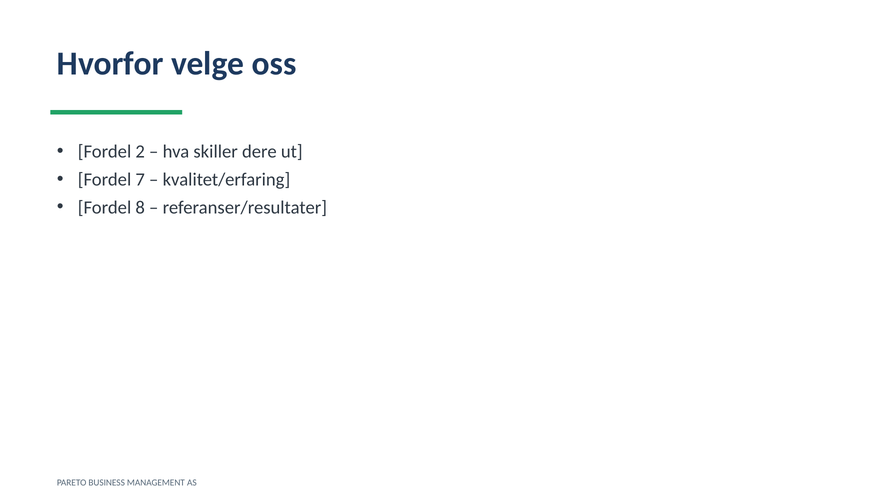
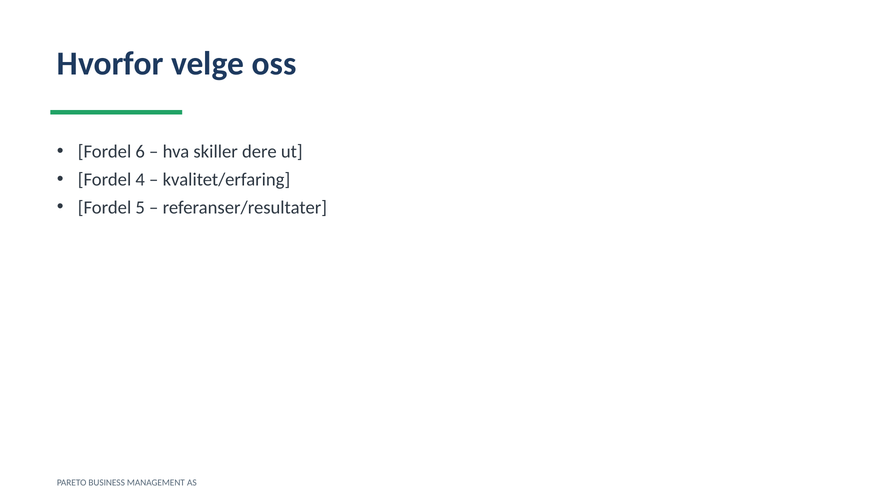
2: 2 -> 6 (140, 151)
7: 7 -> 4 (140, 179)
8: 8 -> 5 (140, 207)
